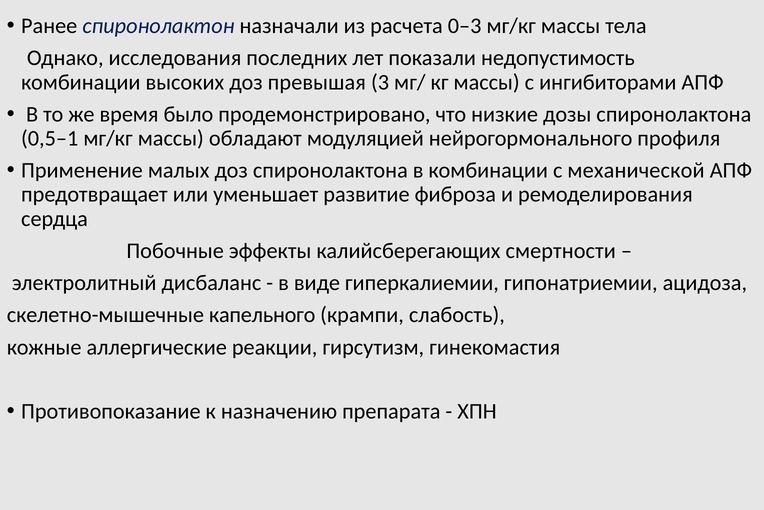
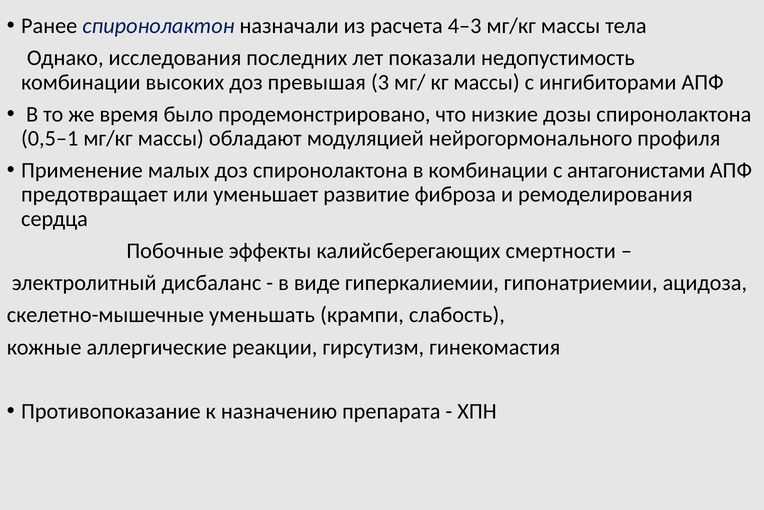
0–3: 0–3 -> 4–3 (465, 26)
механической: механической -> антагонистами (636, 170)
капельного: капельного -> уменьшать (262, 315)
